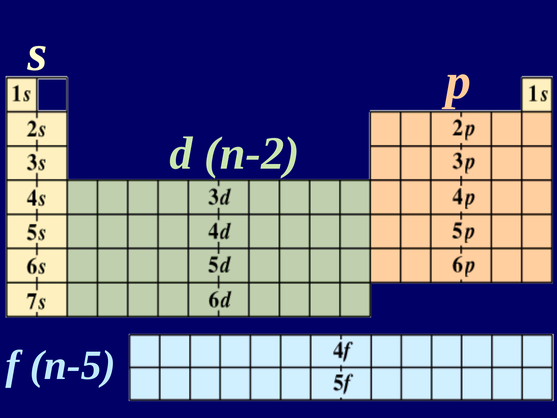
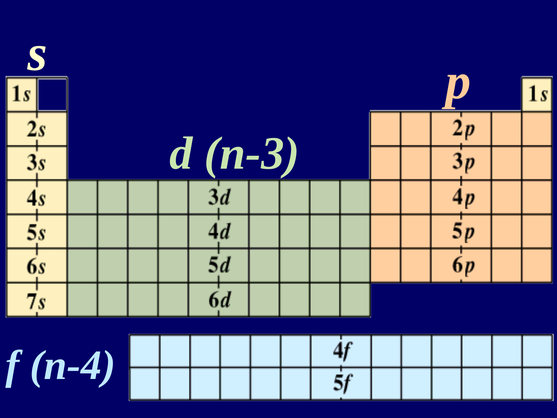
n-2: n-2 -> n-3 (252, 153)
n-5: n-5 -> n-4 (73, 365)
